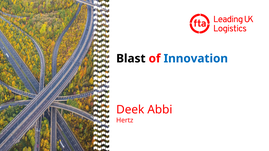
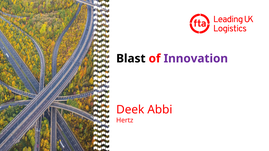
Innovation colour: blue -> purple (196, 59)
